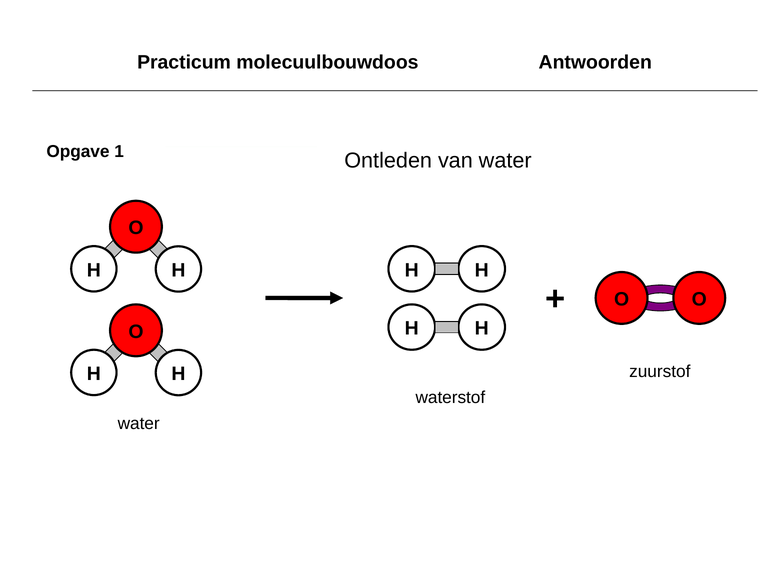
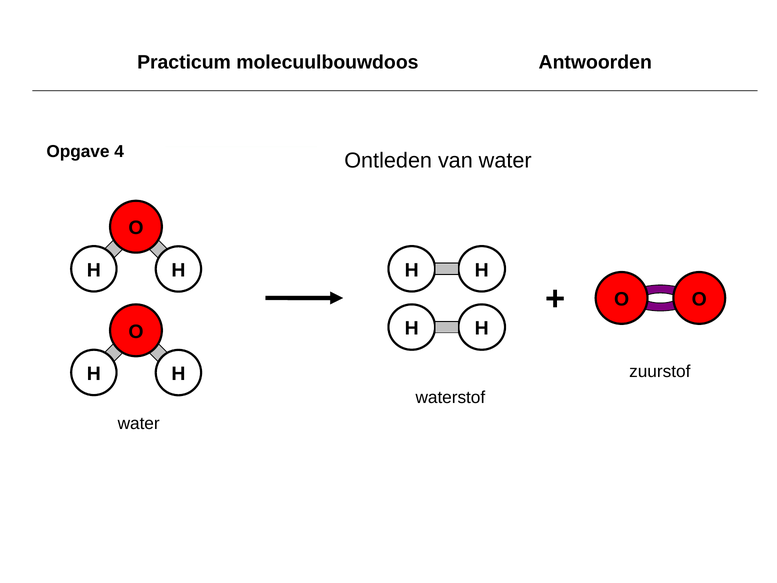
1: 1 -> 4 (119, 151)
